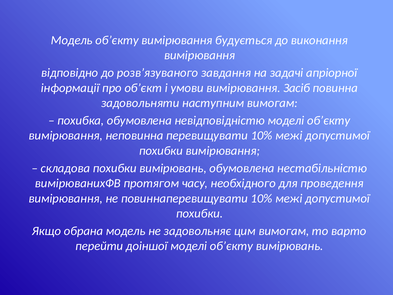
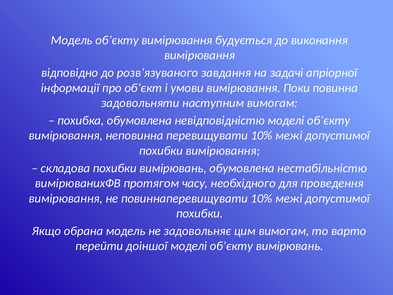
Засіб: Засіб -> Поки (297, 88)
